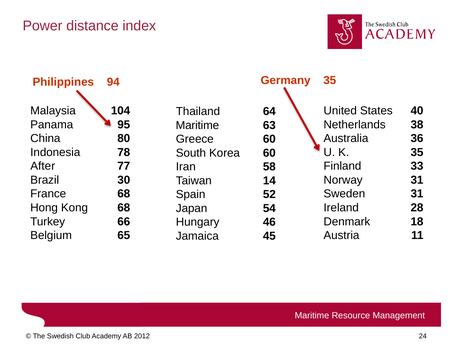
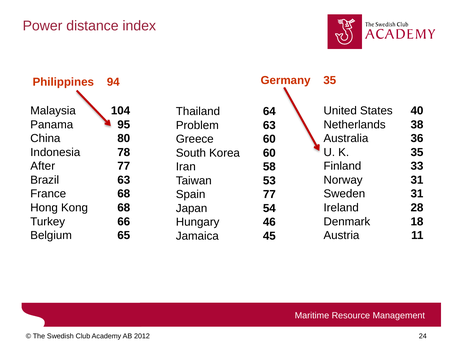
Maritime: Maritime -> Problem (197, 125)
Brazil 30: 30 -> 63 (124, 180)
14: 14 -> 53 (269, 181)
Spain 52: 52 -> 77 (269, 194)
